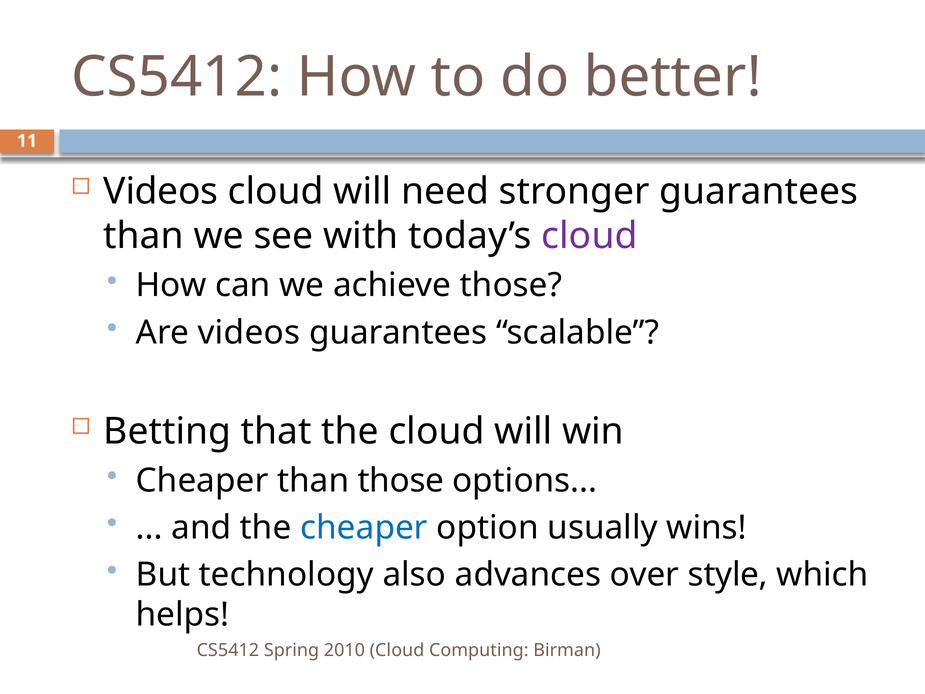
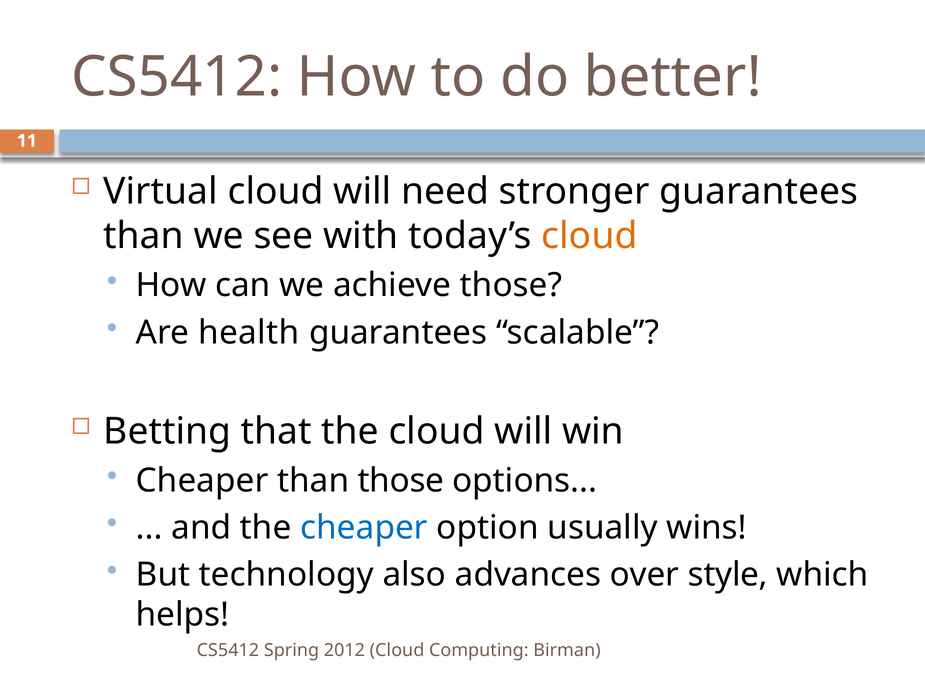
Videos: Videos -> Virtual (161, 191)
cloud colour: purple -> orange (589, 236)
Are videos: videos -> health (249, 332)
2010: 2010 -> 2012 (344, 650)
